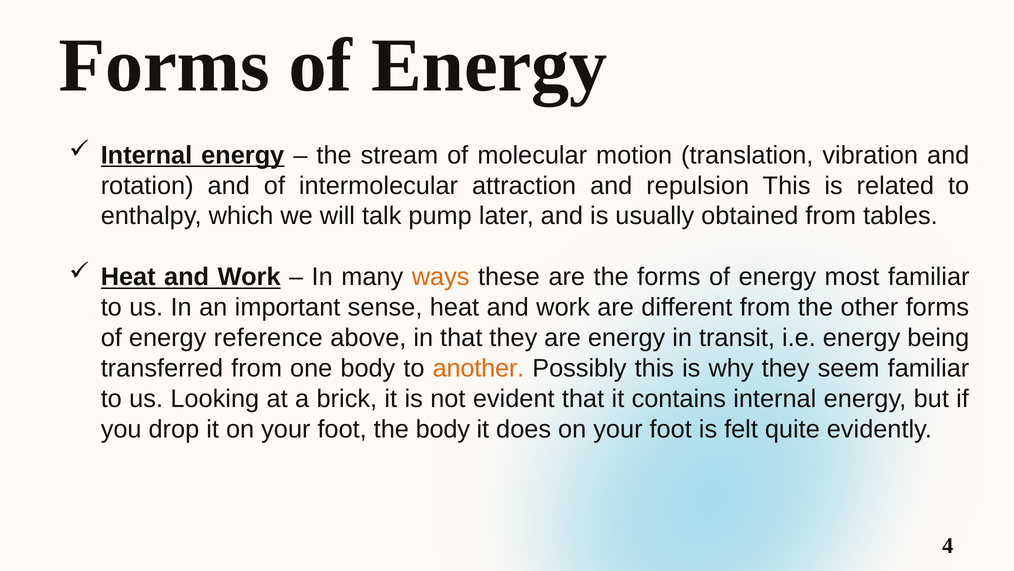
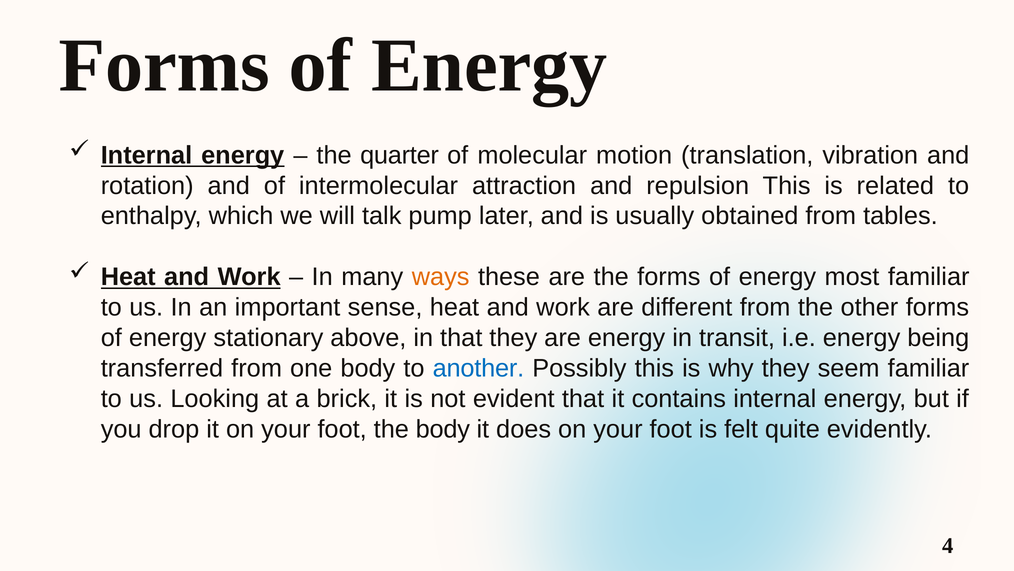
stream: stream -> quarter (400, 155)
reference: reference -> stationary (268, 338)
another colour: orange -> blue (478, 368)
